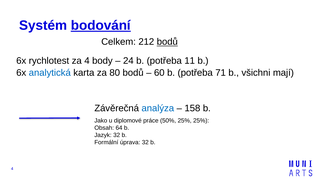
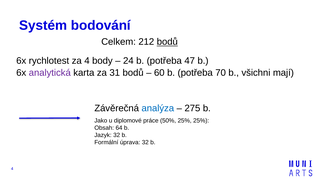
bodování underline: present -> none (101, 25)
11: 11 -> 47 (190, 61)
analytická colour: blue -> purple (50, 73)
80: 80 -> 31 (115, 73)
71: 71 -> 70 (221, 73)
158: 158 -> 275 (192, 108)
